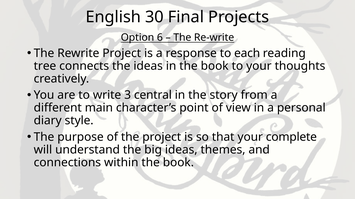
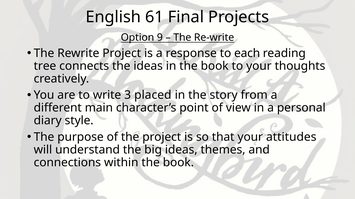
30: 30 -> 61 (154, 17)
6: 6 -> 9 (160, 38)
central: central -> placed (153, 95)
complete: complete -> attitudes (291, 137)
